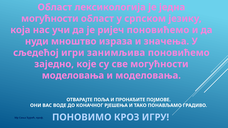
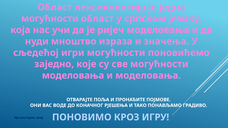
ријеч поновићемо: поновићемо -> моделовања (158, 30)
игри занимљива: занимљива -> могућности (116, 53)
